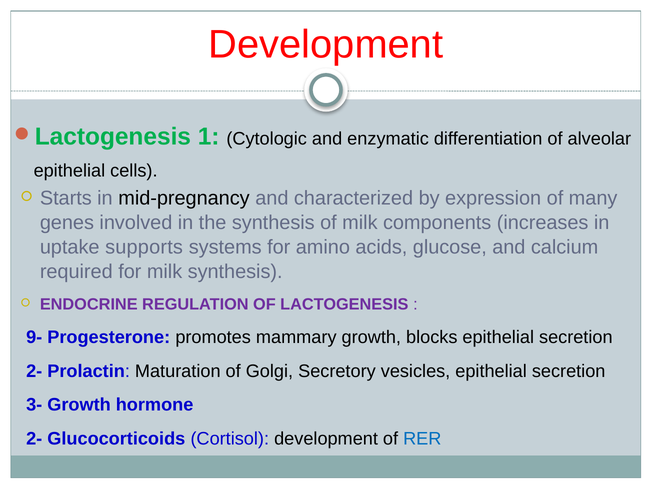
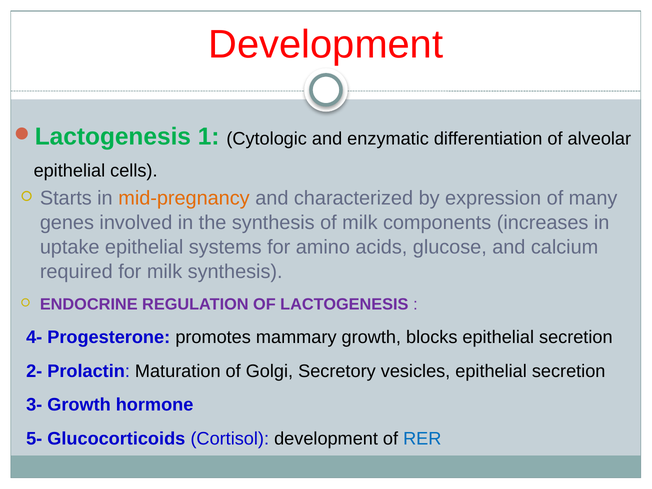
mid-pregnancy colour: black -> orange (184, 198)
uptake supports: supports -> epithelial (144, 247)
9-: 9- -> 4- (34, 337)
2-: 2- -> 5- (34, 439)
